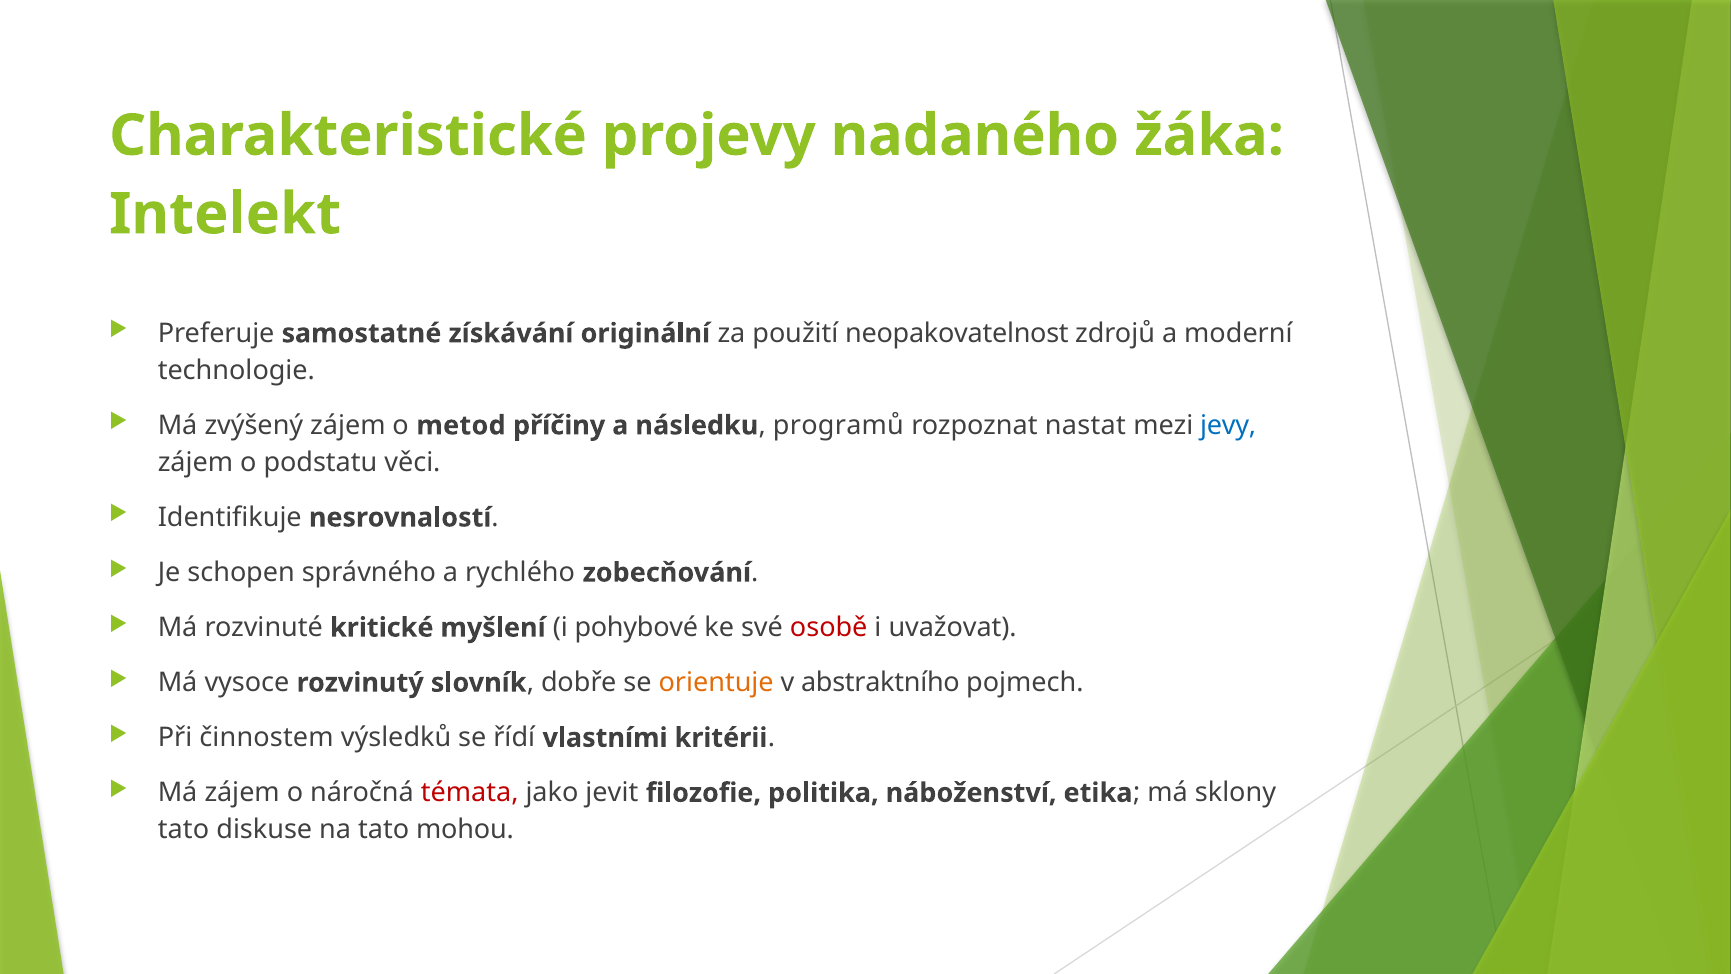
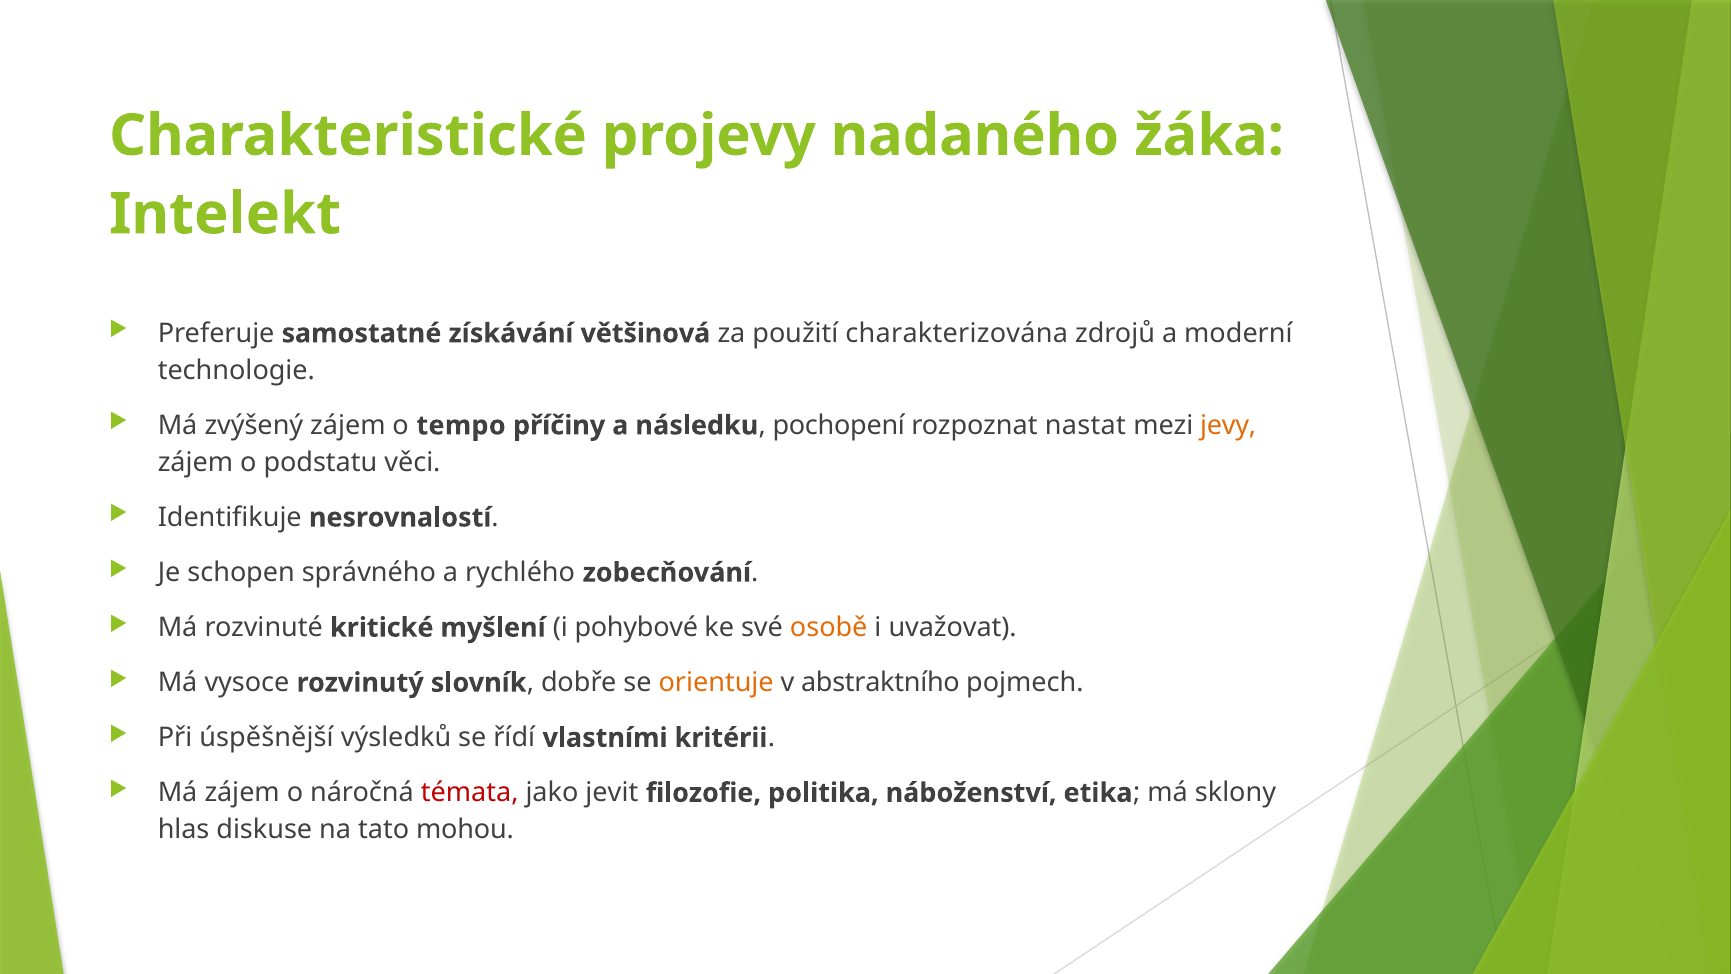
originální: originální -> většinová (645, 333)
neopakovatelnost: neopakovatelnost -> charakterizována (957, 333)
metod: metod -> tempo (461, 425)
programů: programů -> pochopení (839, 425)
jevy colour: blue -> orange (1228, 425)
osobě colour: red -> orange (829, 628)
činnostem: činnostem -> úspěšnější (267, 738)
tato: tato -> hlas (184, 830)
